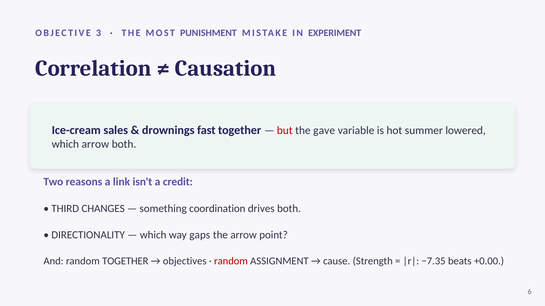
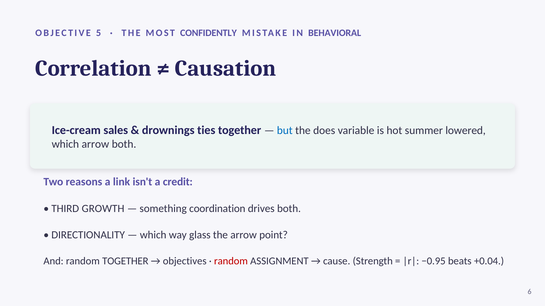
3: 3 -> 5 (99, 33)
PUNISHMENT: PUNISHMENT -> CONFIDENTLY (208, 33)
EXPERIMENT: EXPERIMENT -> BEHAVIORAL (335, 33)
fast: fast -> ties (206, 130)
but colour: red -> blue (285, 131)
gave: gave -> does (324, 131)
CHANGES: CHANGES -> GROWTH (103, 209)
gaps: gaps -> glass (200, 235)
−7.35: −7.35 -> −0.95 (434, 261)
+0.00: +0.00 -> +0.04 (489, 261)
